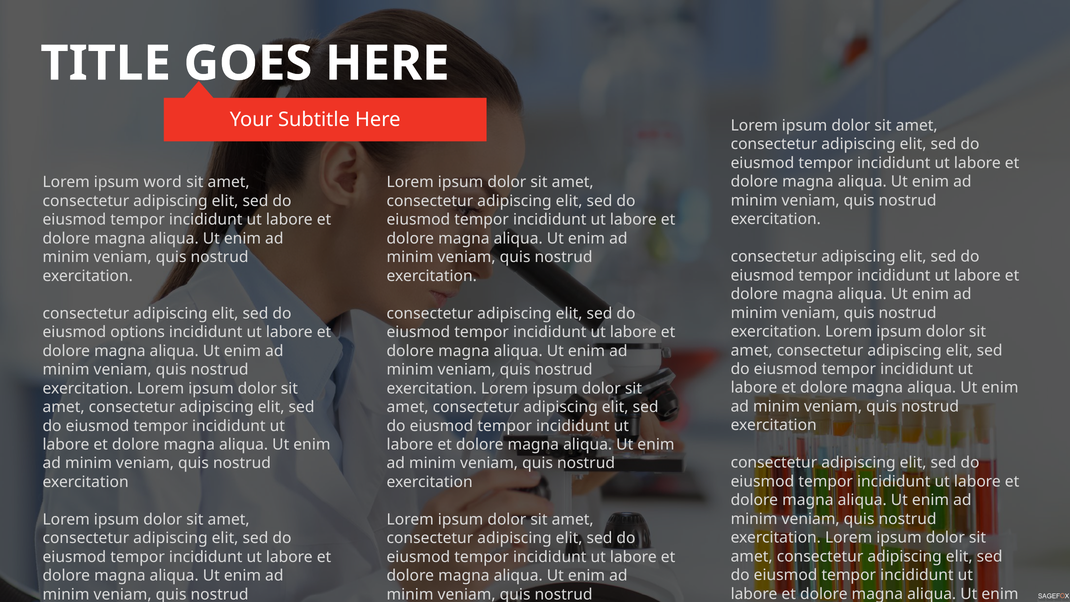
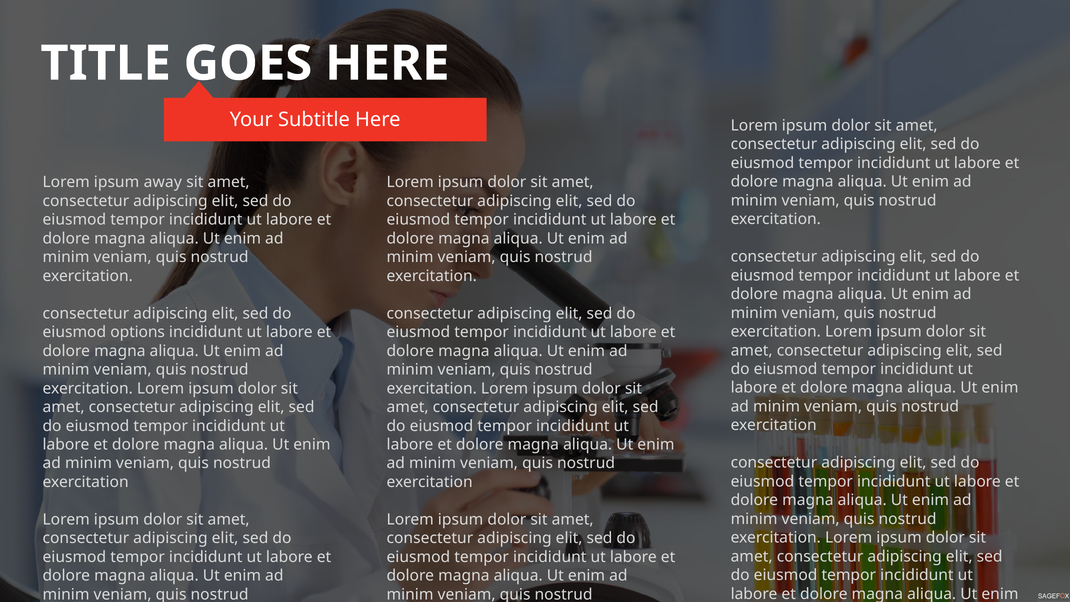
word: word -> away (163, 182)
